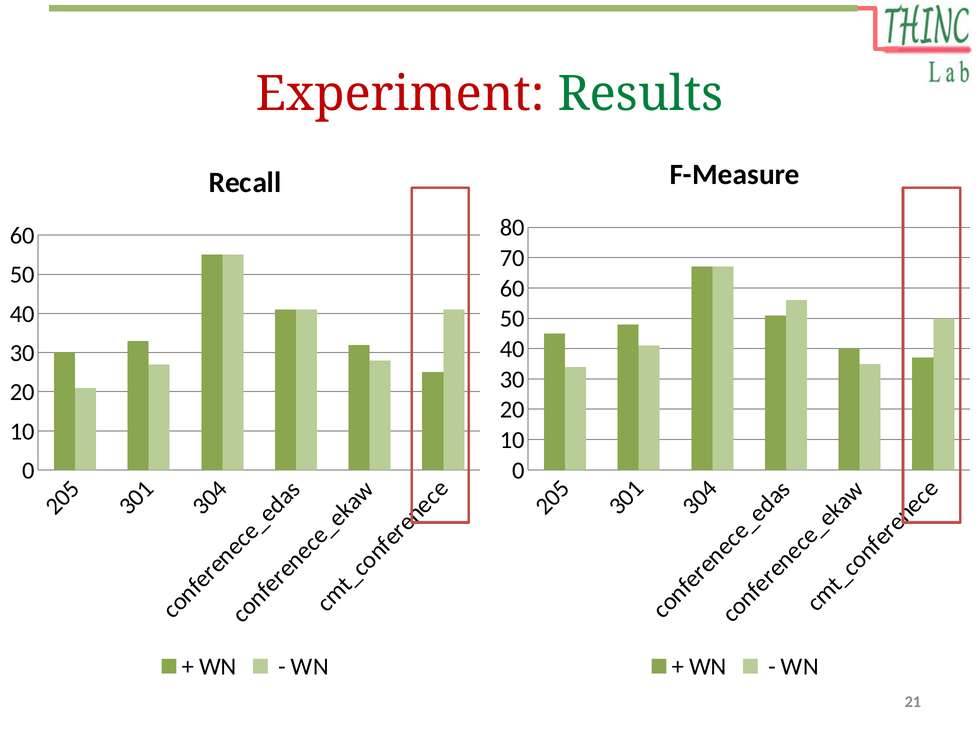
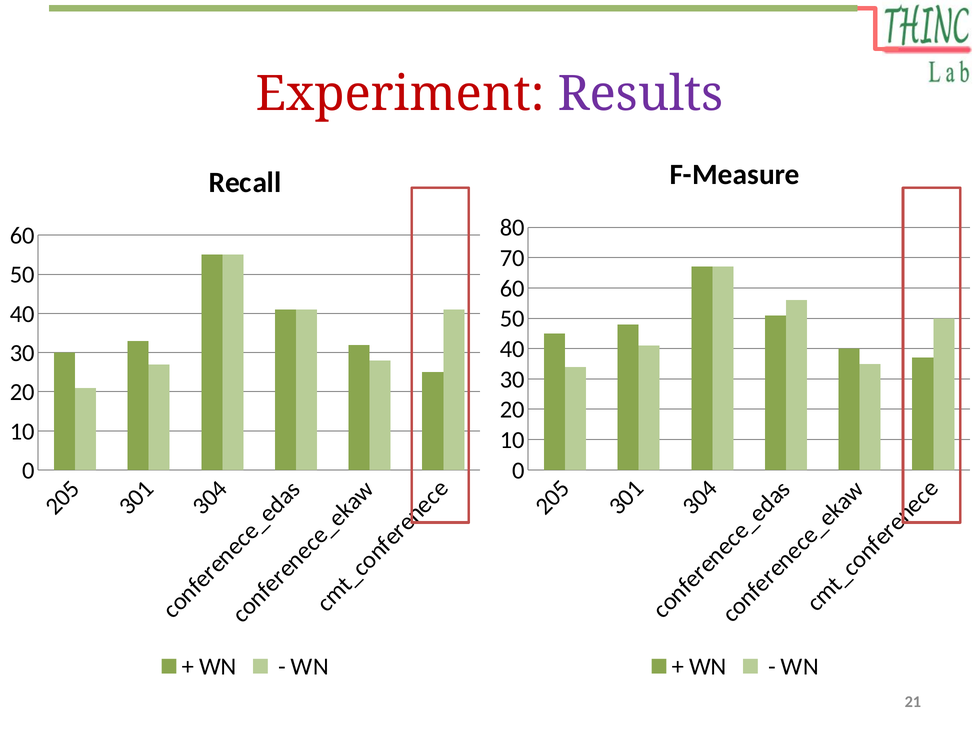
Results colour: green -> purple (641, 94)
